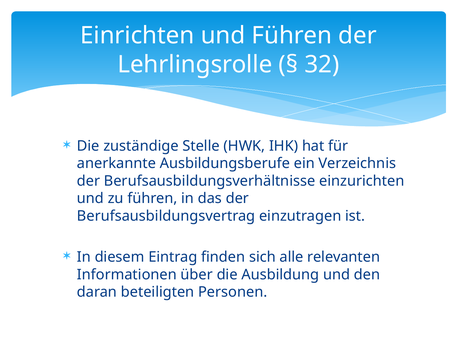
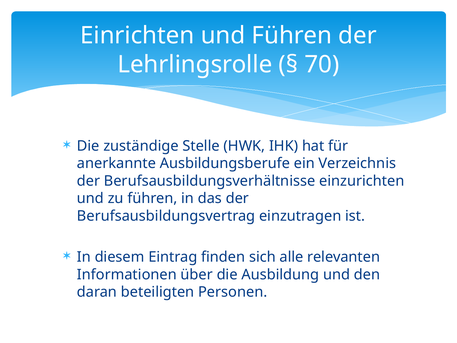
32: 32 -> 70 (322, 64)
